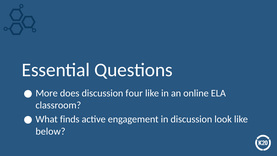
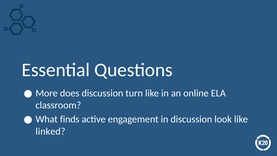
four: four -> turn (134, 93)
below: below -> linked (50, 131)
